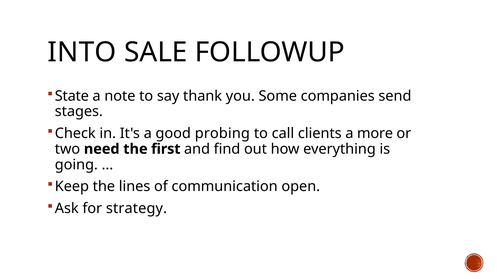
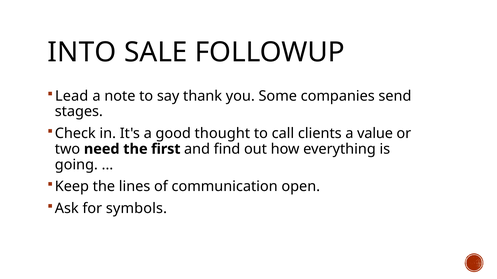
State: State -> Lead (72, 96)
probing: probing -> thought (222, 134)
more: more -> value (375, 134)
strategy: strategy -> symbols (136, 209)
